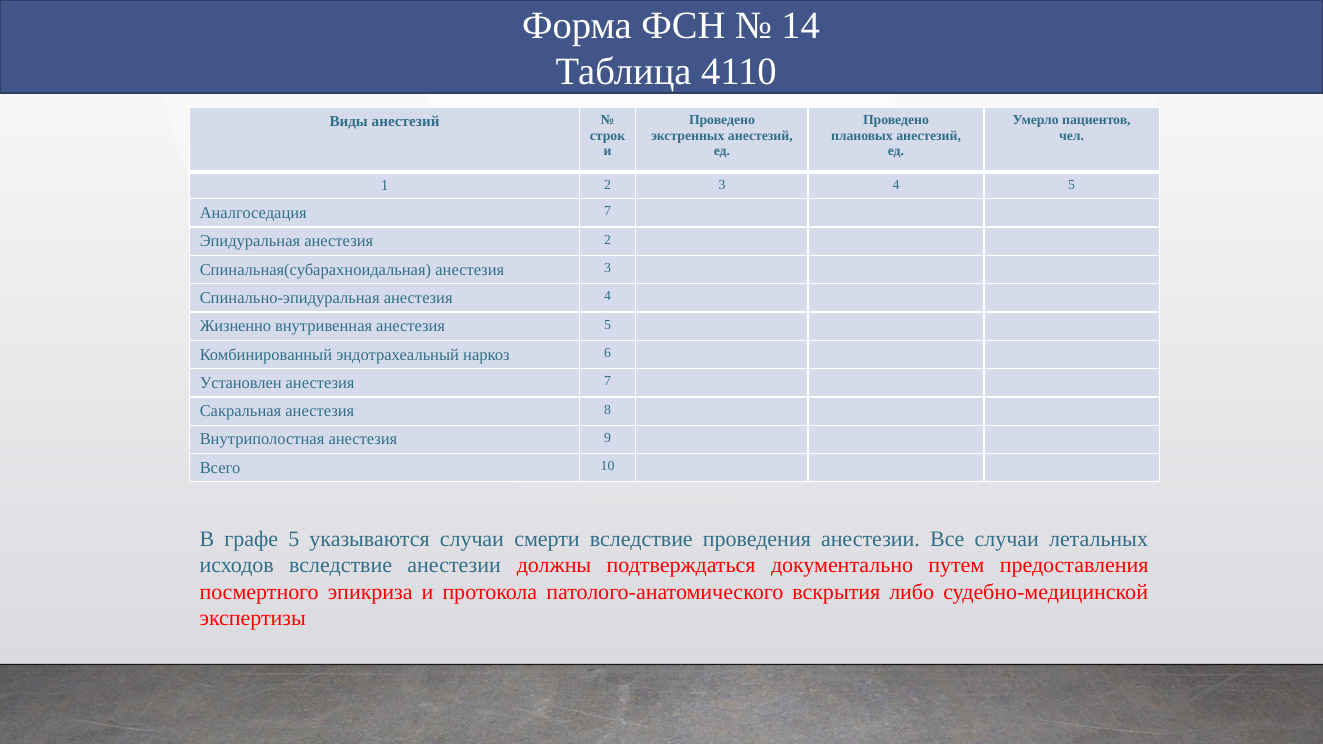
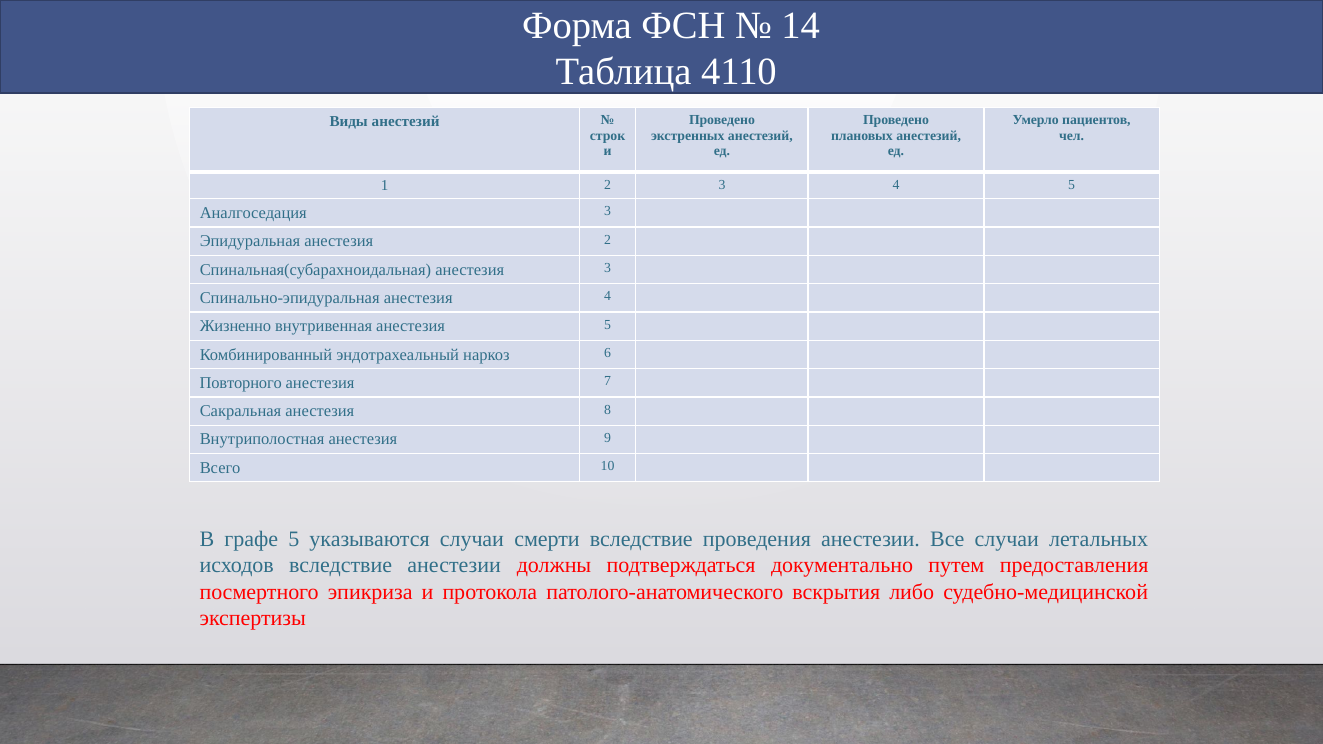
Аналгоседация 7: 7 -> 3 (608, 211)
Установлен: Установлен -> Повторного (241, 383)
